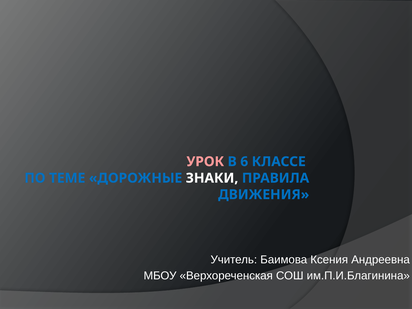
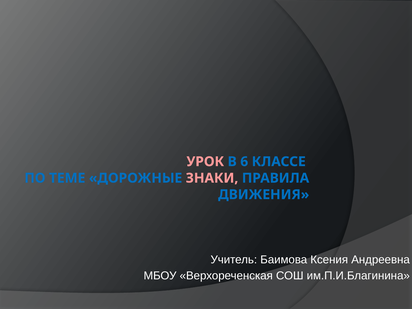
ЗНАКИ colour: white -> pink (212, 178)
